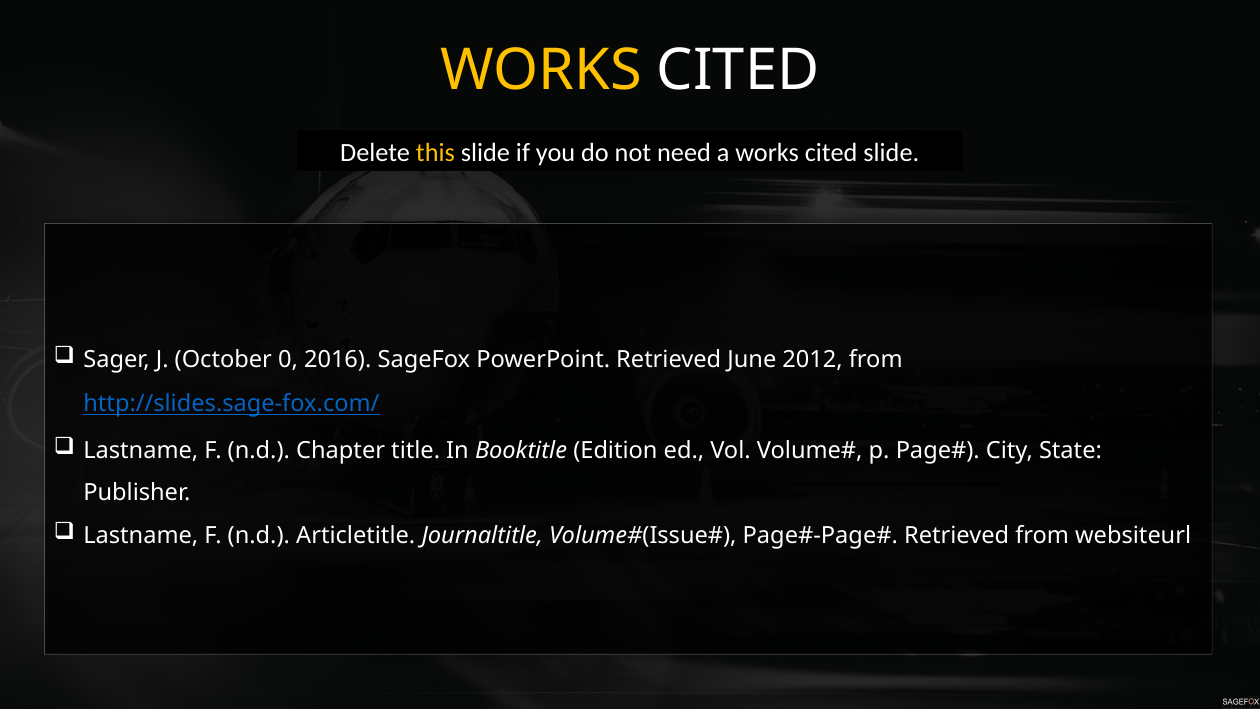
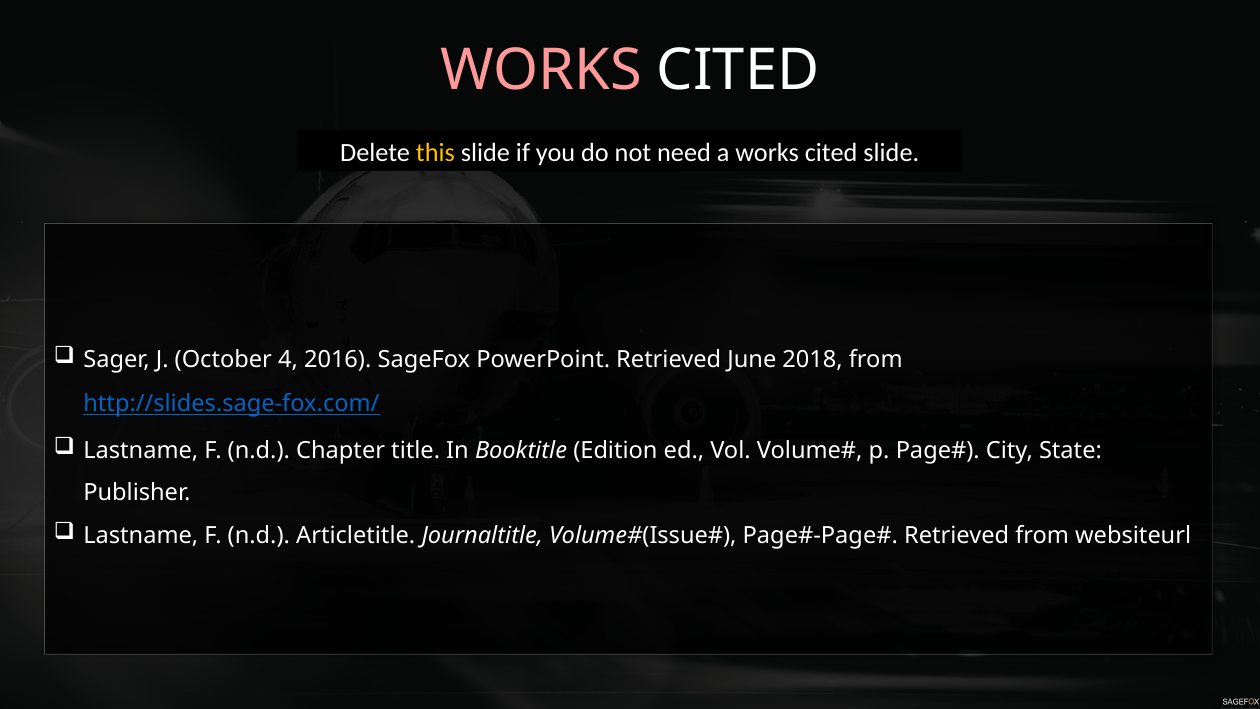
WORKS colour: yellow -> pink (541, 70)
0: 0 -> 4 (288, 360)
2012: 2012 -> 2018 (813, 360)
